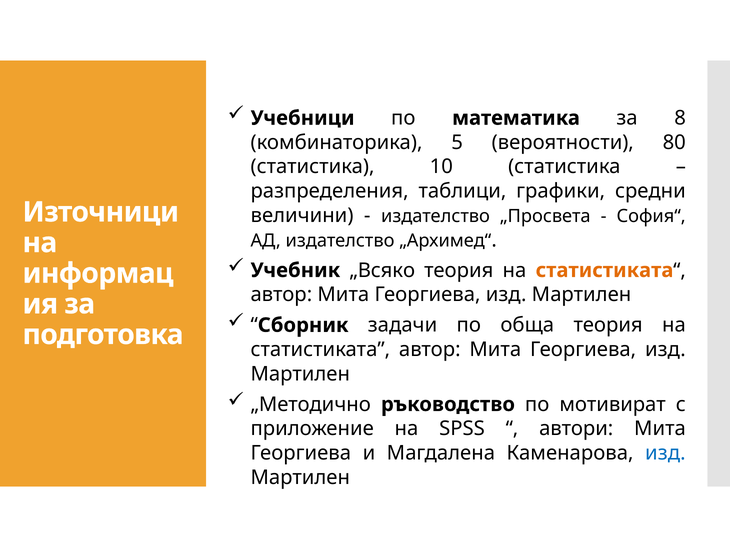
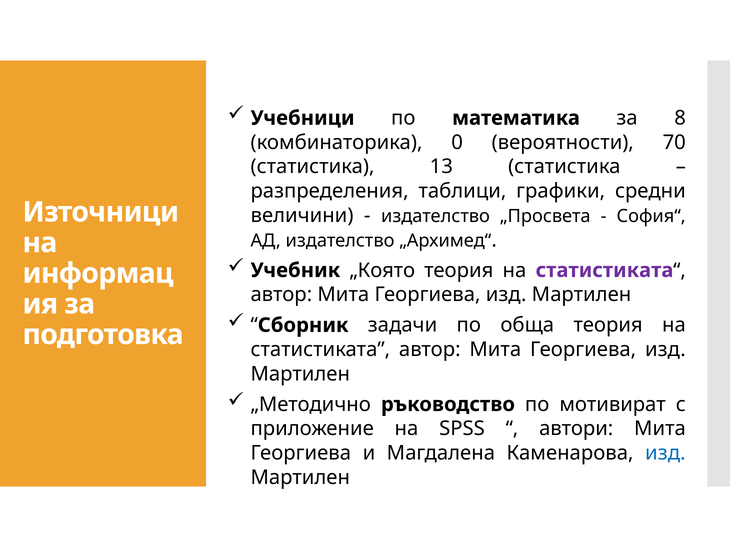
5: 5 -> 0 (457, 142)
80: 80 -> 70 (674, 142)
10: 10 -> 13 (441, 167)
„Всяко: „Всяко -> „Която (382, 270)
статистиката colour: orange -> purple (605, 270)
